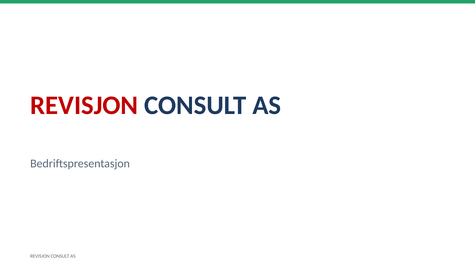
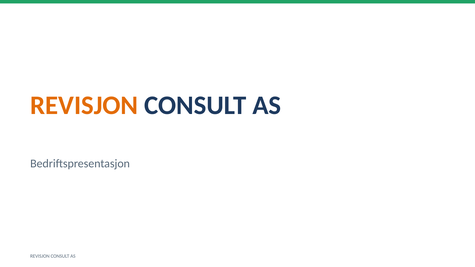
REVISJON colour: red -> orange (84, 105)
